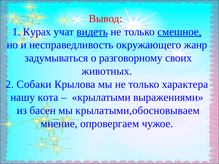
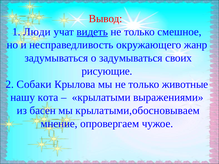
Курах: Курах -> Люди (37, 32)
смешное underline: present -> none (179, 32)
о разговорному: разговорному -> задумываться (131, 58)
животных: животных -> рисующие (107, 71)
характера: характера -> животные (185, 84)
